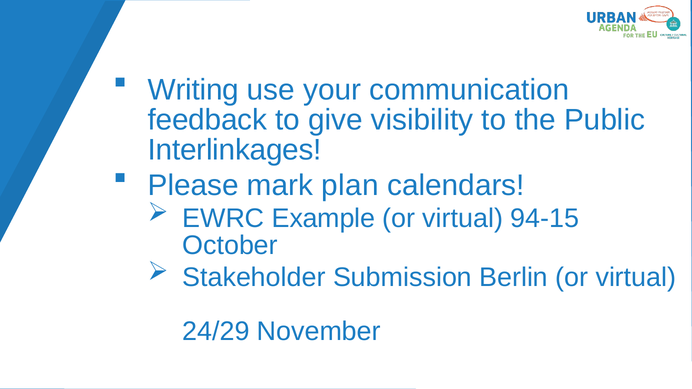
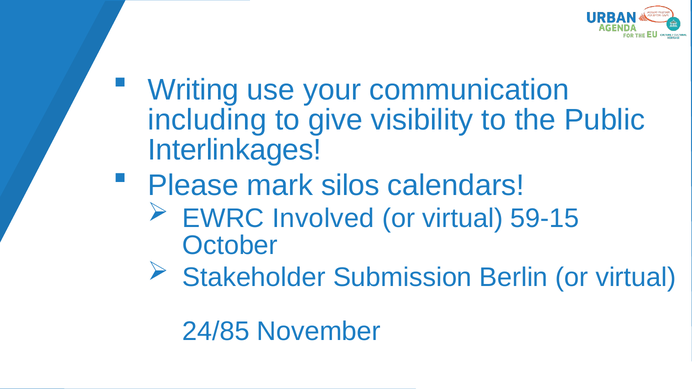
feedback: feedback -> including (207, 120)
plan: plan -> silos (350, 186)
Example: Example -> Involved (323, 219)
94-15: 94-15 -> 59-15 (545, 219)
24/29: 24/29 -> 24/85 (216, 332)
